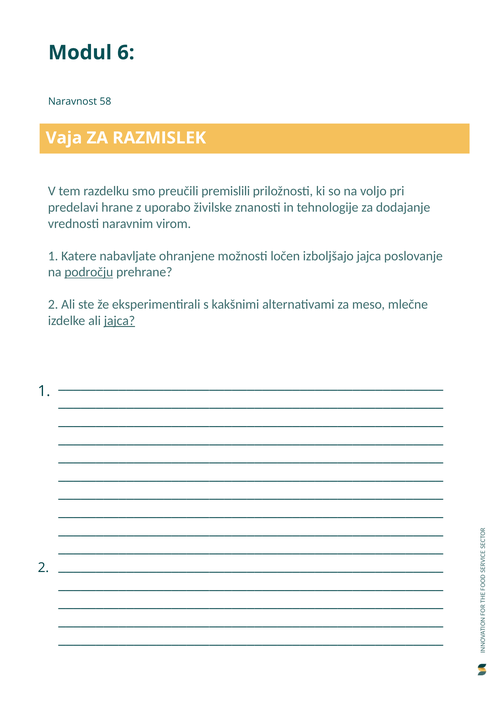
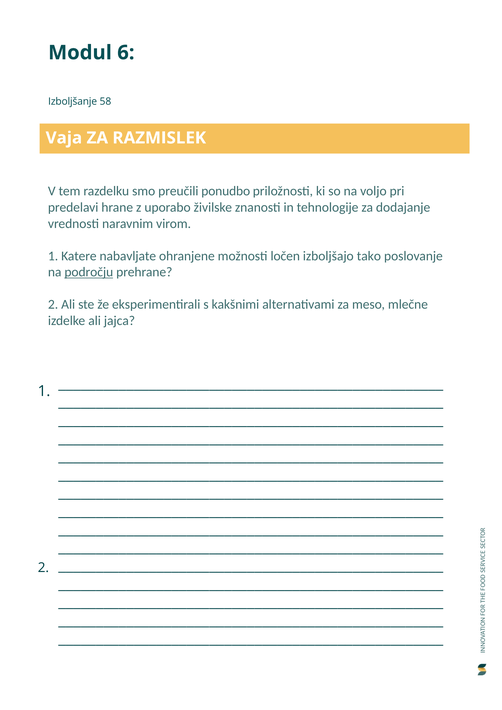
Naravnost: Naravnost -> Izboljšanje (73, 101)
premislili: premislili -> ponudbo (226, 191)
izboljšajo jajca: jajca -> tako (369, 256)
jajca underline: present -> none (119, 321)
